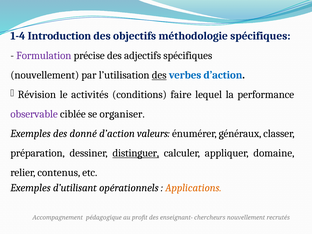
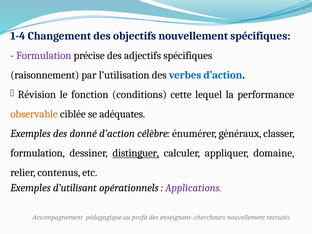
Introduction: Introduction -> Changement (59, 36)
objectifs méthodologie: méthodologie -> nouvellement (193, 36)
nouvellement: nouvellement -> raisonnement (45, 75)
des underline: present -> none (159, 75)
activités: activités -> fonction (90, 95)
faire: faire -> cette (181, 95)
observable colour: purple -> orange (34, 114)
organiser: organiser -> adéquates (122, 114)
valeurs: valeurs -> célèbre (153, 134)
préparation: préparation -> formulation (38, 153)
Applications colour: orange -> purple (193, 188)
